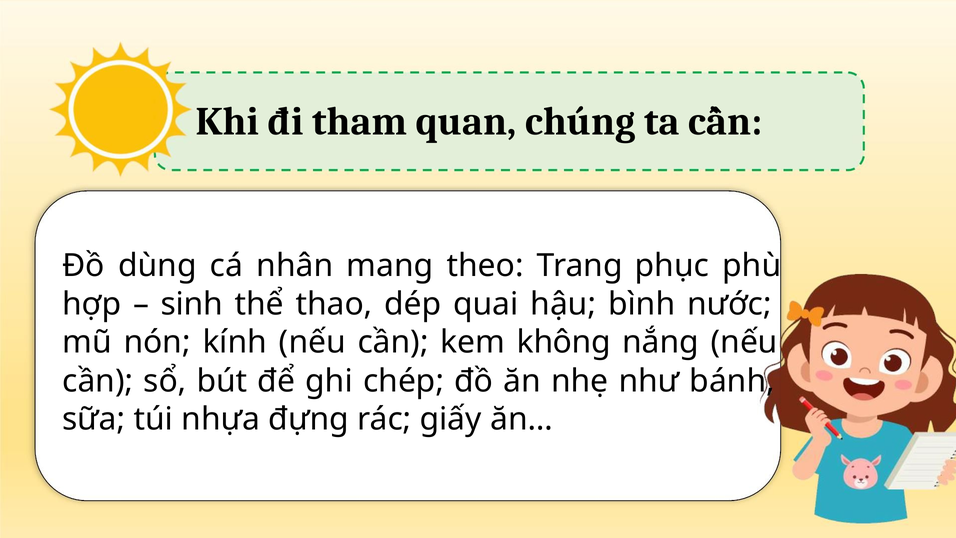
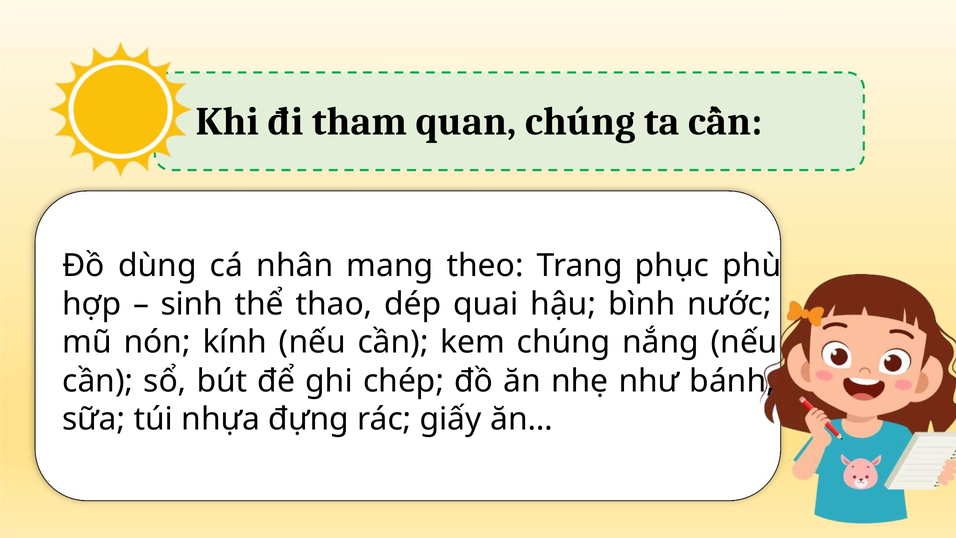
không: không -> chúng (564, 342)
